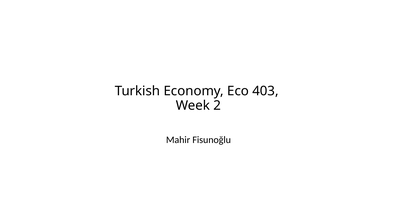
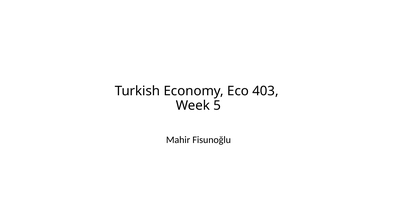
2: 2 -> 5 (217, 106)
